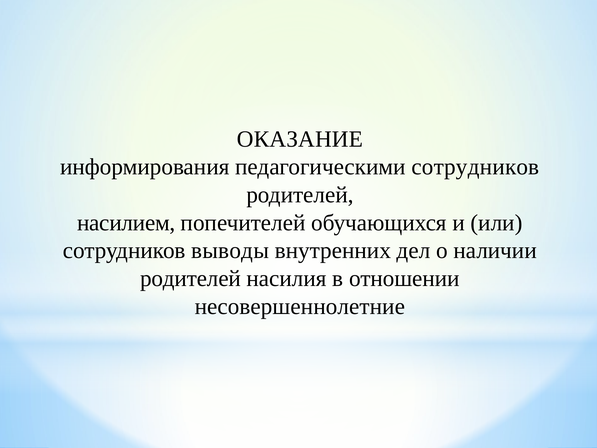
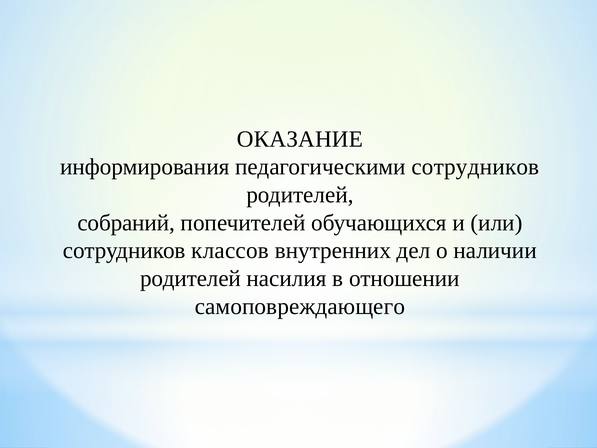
насилием: насилием -> собраний (126, 223)
выводы: выводы -> классов (230, 250)
несовершеннолетние: несовершеннолетние -> самоповреждающего (300, 306)
